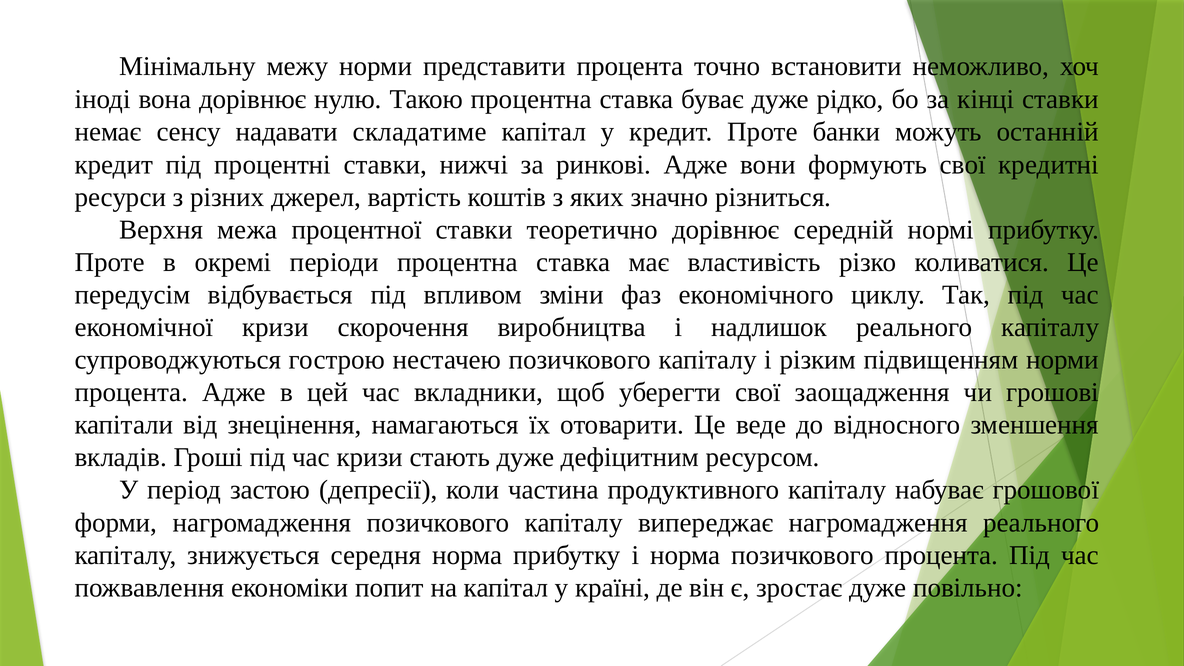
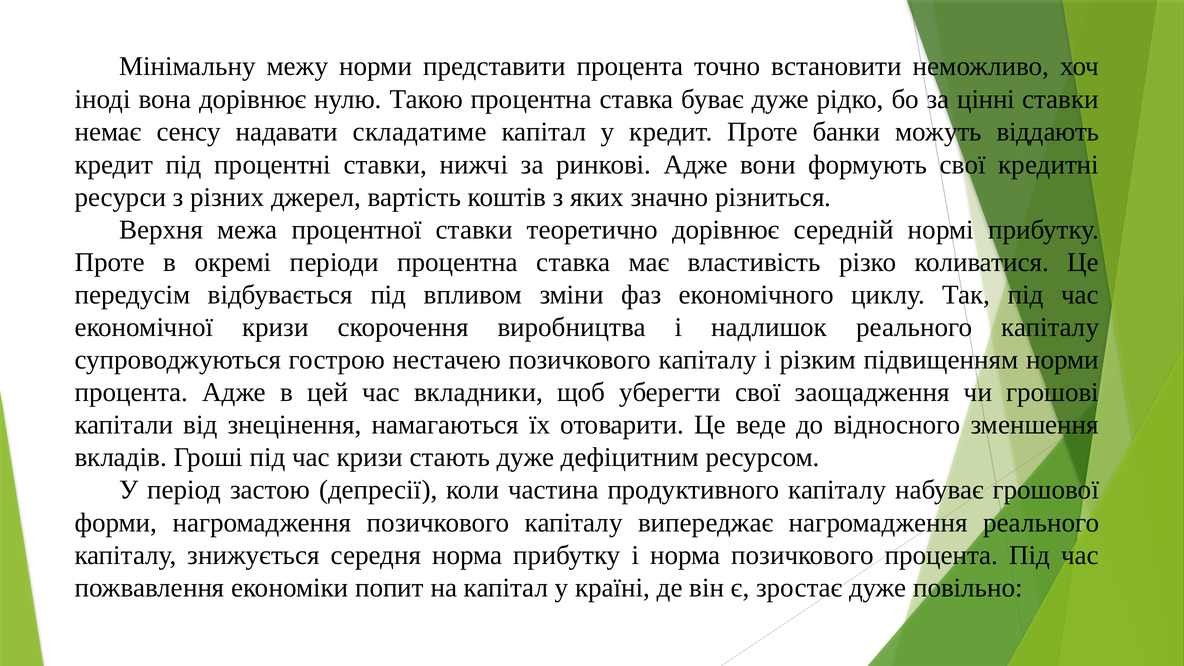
кінці: кінці -> цінні (986, 99)
останній: останній -> віддають (1048, 132)
